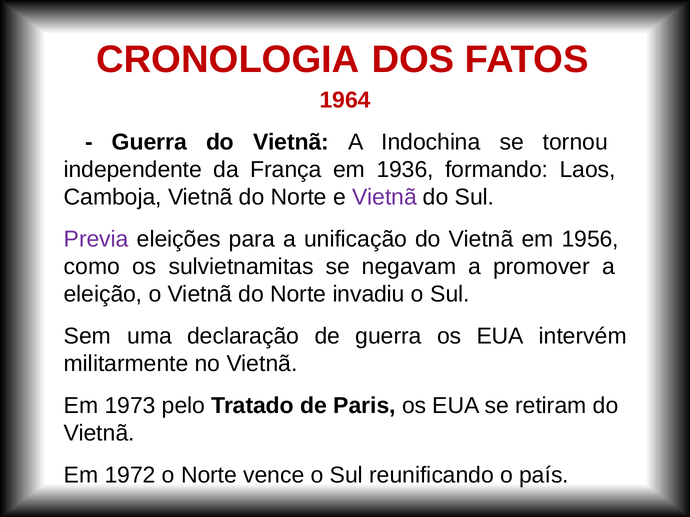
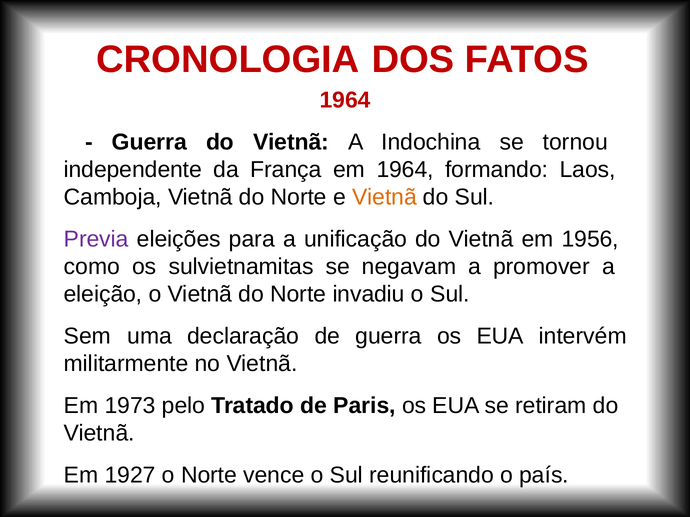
em 1936: 1936 -> 1964 (405, 170)
Vietnã colour: purple -> orange (385, 197)
1972: 1972 -> 1927 (130, 476)
